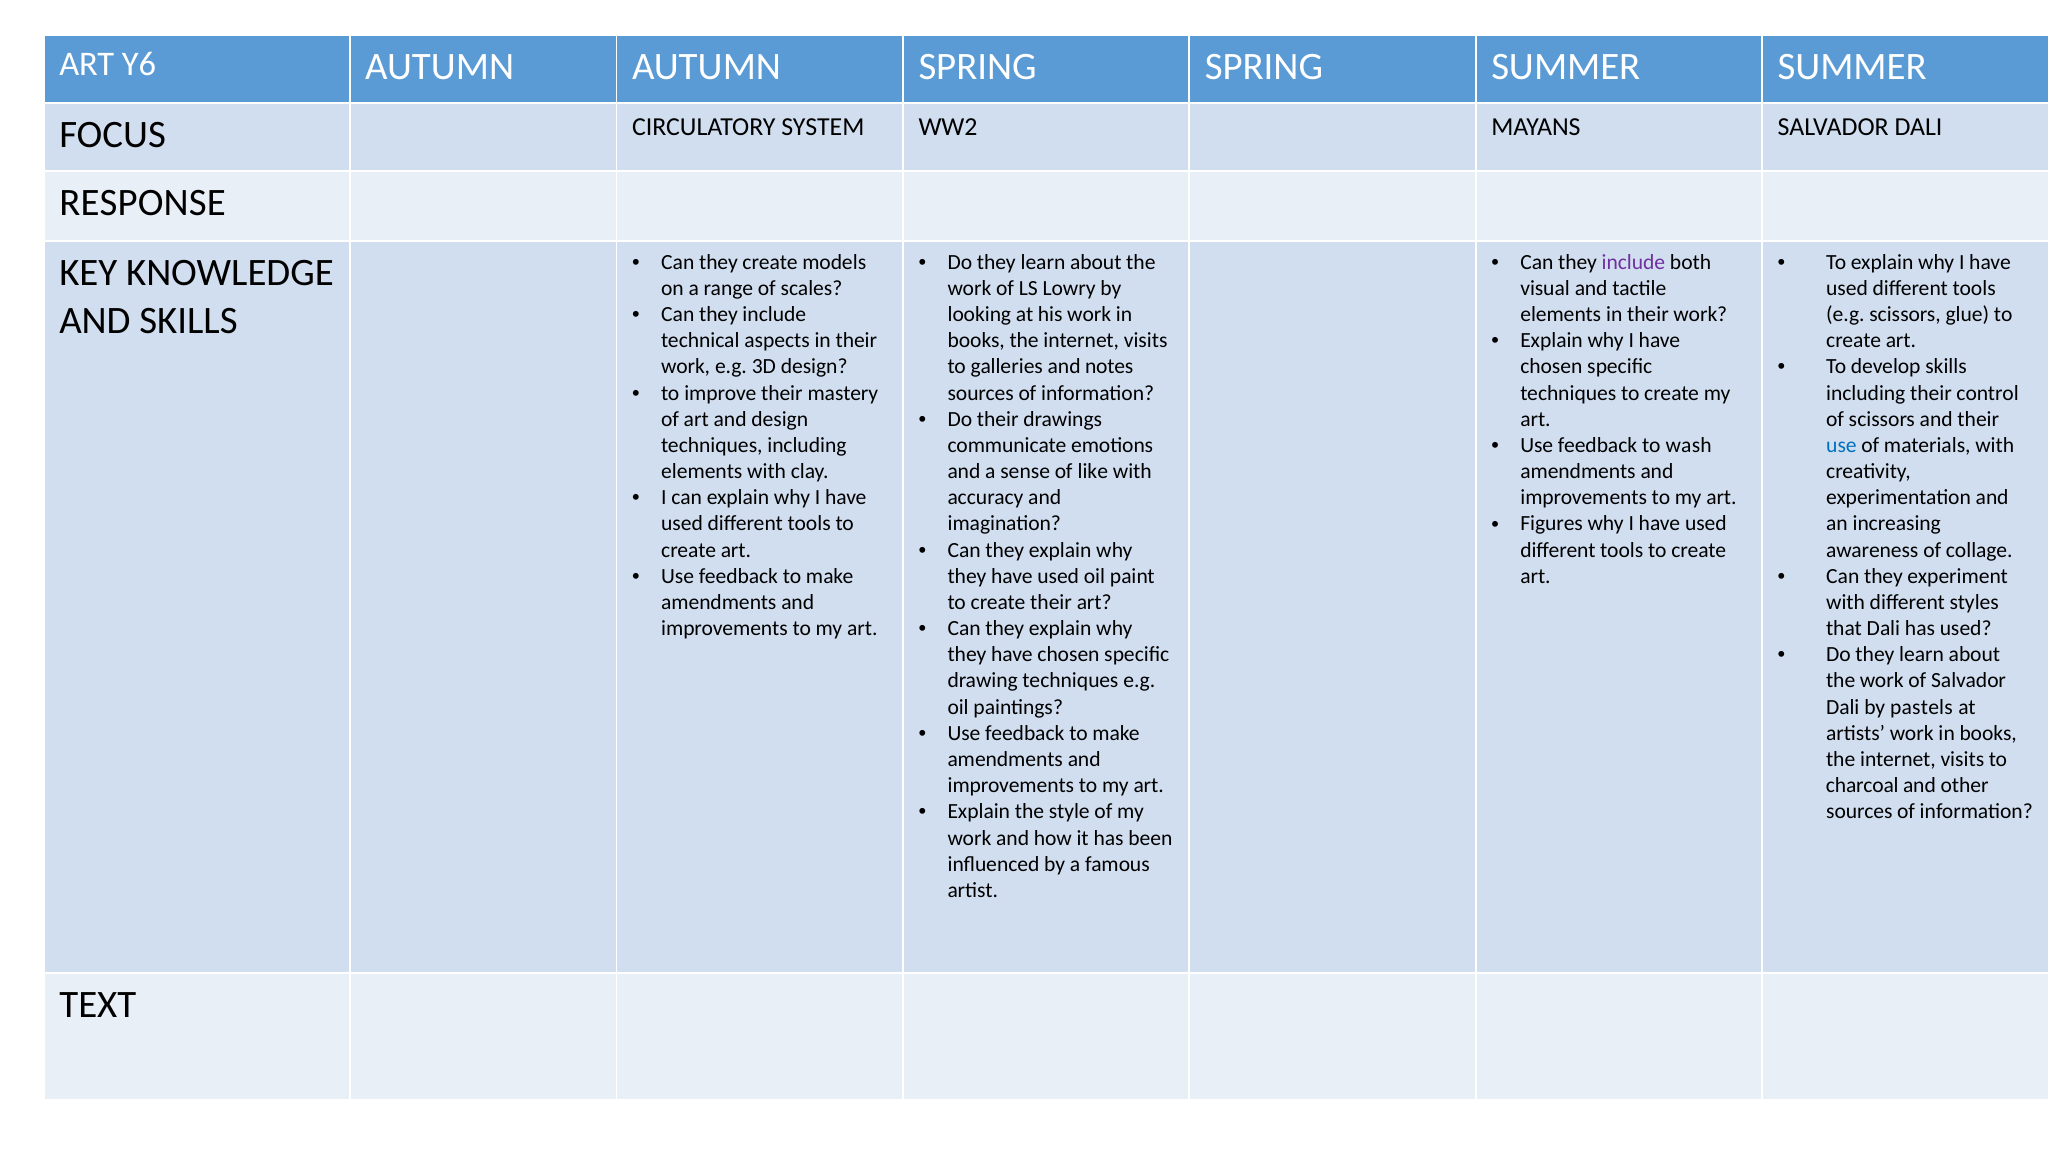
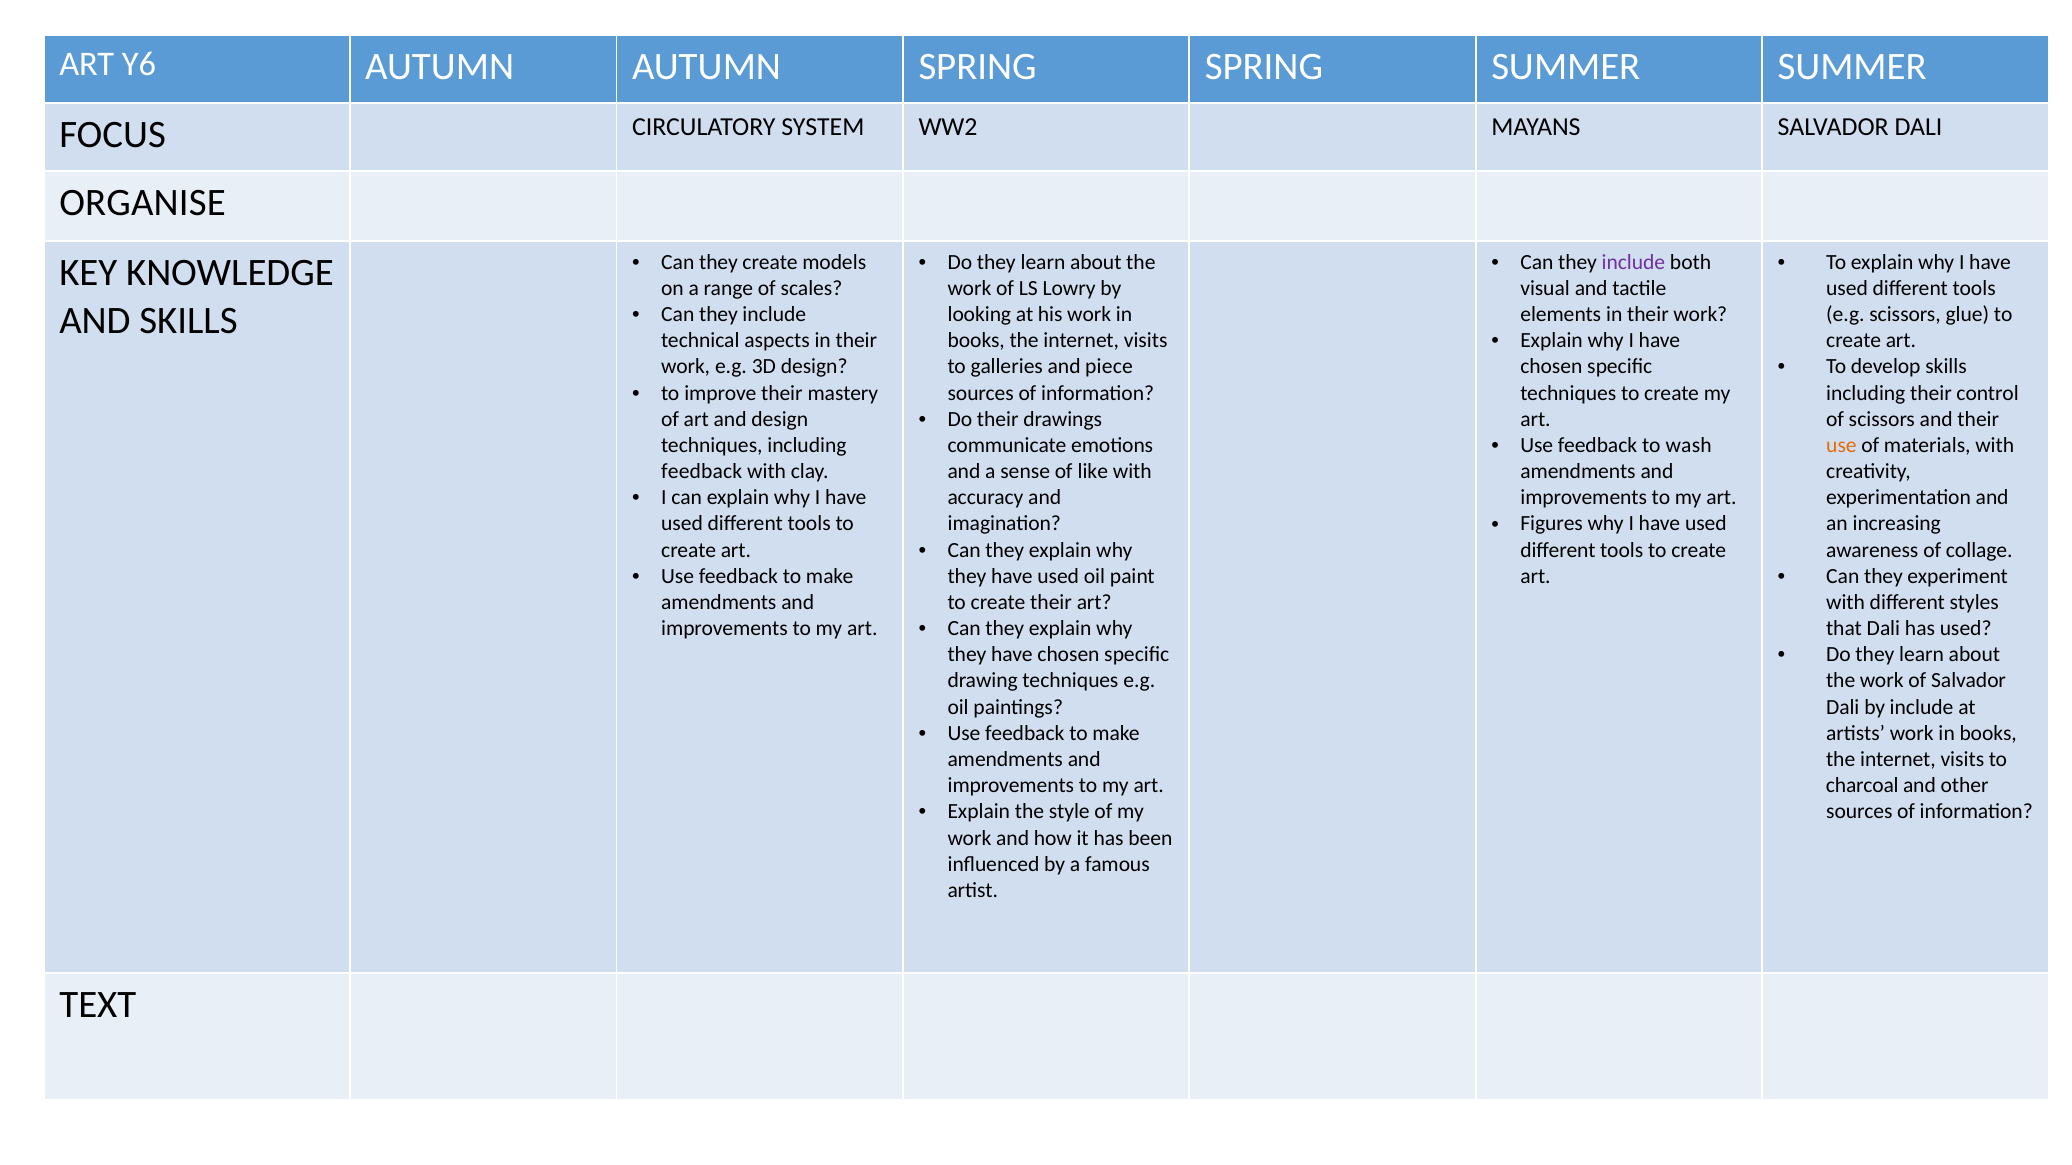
RESPONSE: RESPONSE -> ORGANISE (143, 203)
notes: notes -> piece (1109, 367)
use colour: blue -> orange (1841, 445)
elements: elements -> feedback (702, 472)
by pastels: pastels -> include (1922, 707)
